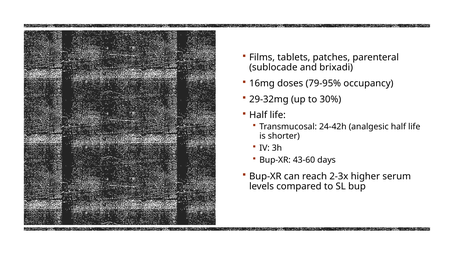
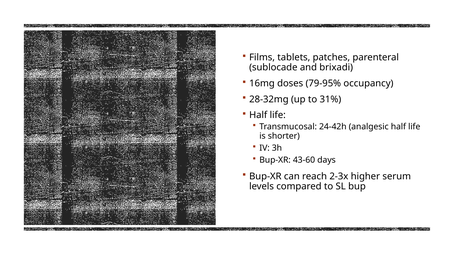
29-32mg: 29-32mg -> 28-32mg (269, 99)
30%: 30% -> 31% (330, 99)
